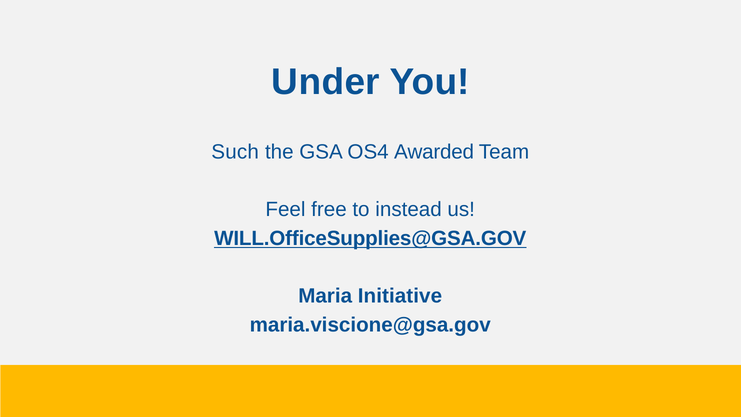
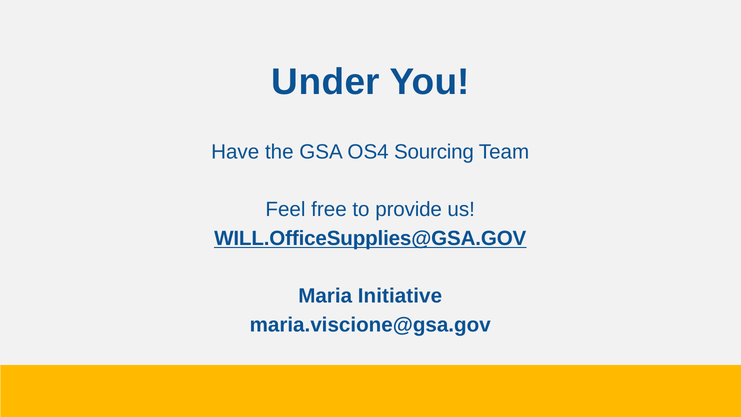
Such: Such -> Have (235, 152)
Awarded: Awarded -> Sourcing (434, 152)
instead: instead -> provide (409, 209)
